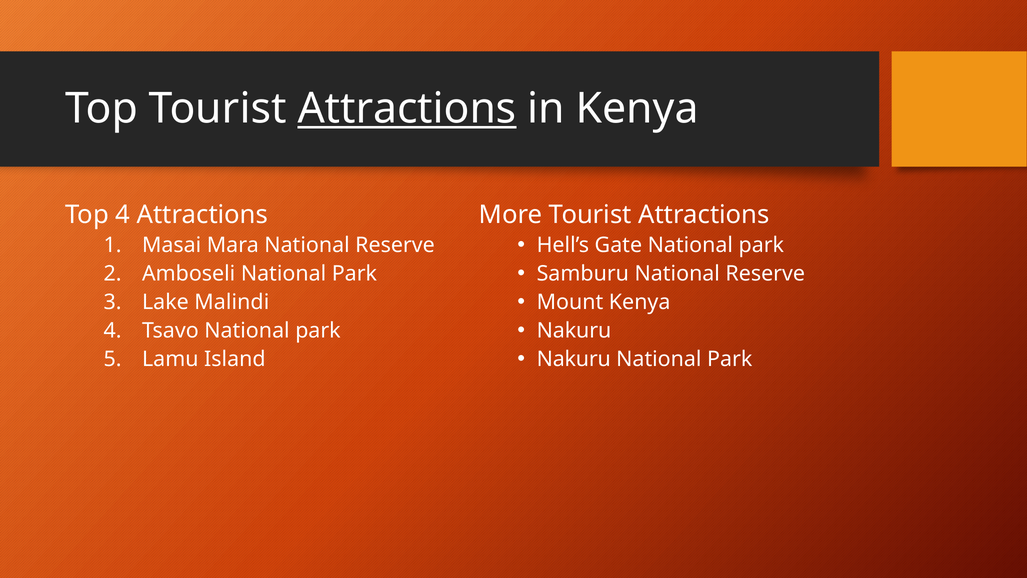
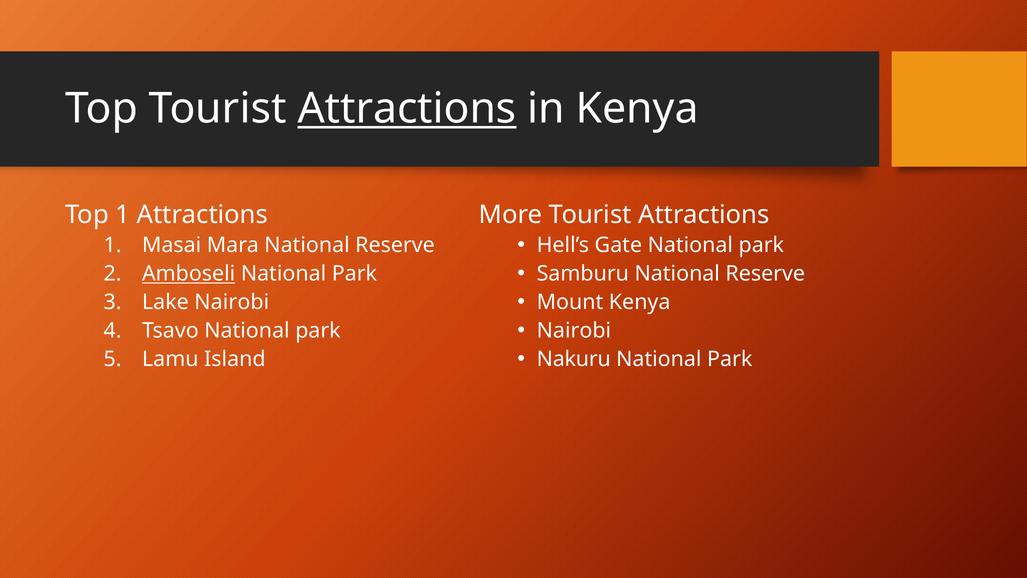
Top 4: 4 -> 1 (123, 214)
Amboseli underline: none -> present (189, 274)
Lake Malindi: Malindi -> Nairobi (232, 302)
Nakuru: Nakuru -> Nairobi (574, 331)
